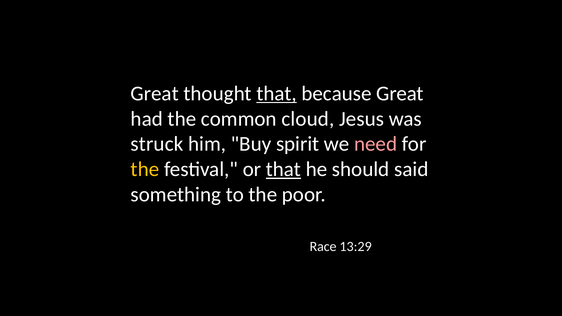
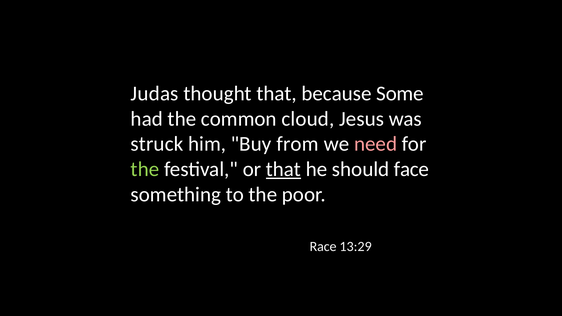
Great: Great -> Judas (155, 93)
that underline: present -> none (277, 93)
because Great: Great -> Some (400, 93)
spirit: spirit -> from (298, 144)
the colour: yellow -> light green (145, 169)
said: said -> face (411, 169)
